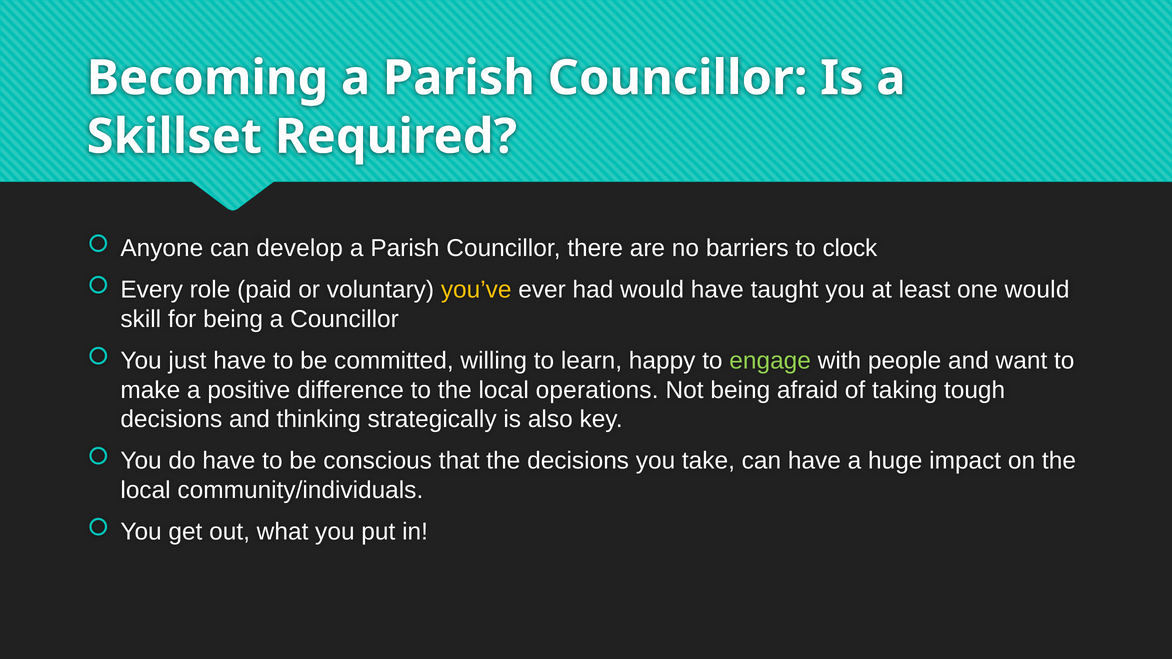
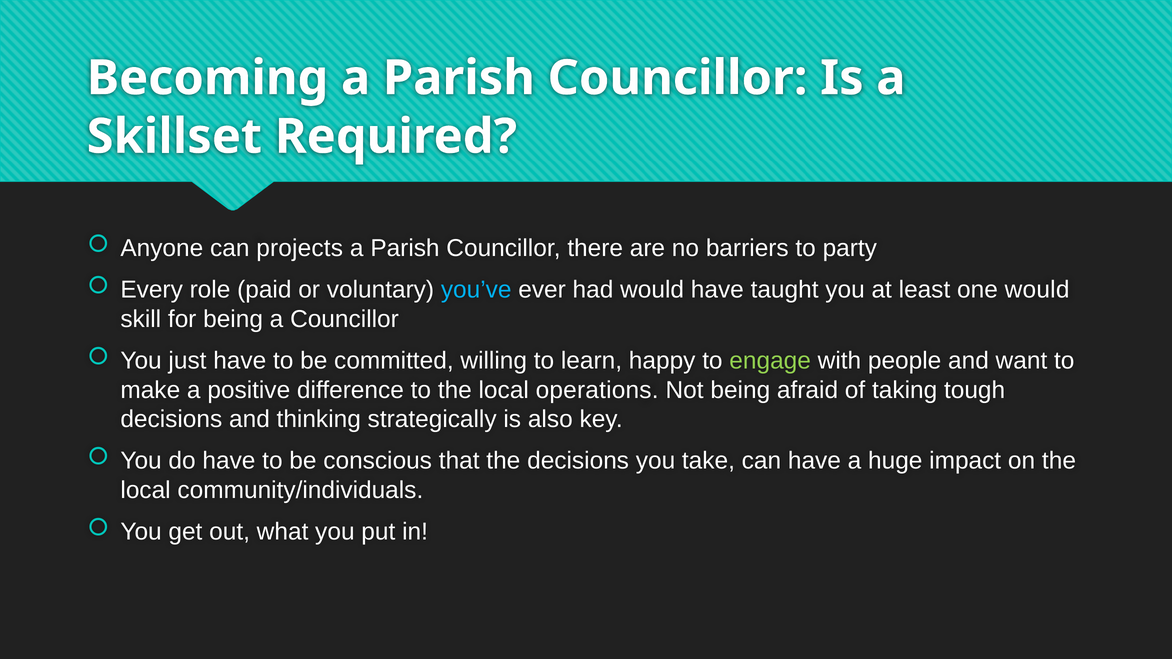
develop: develop -> projects (300, 248)
clock: clock -> party (850, 248)
you’ve colour: yellow -> light blue (476, 290)
